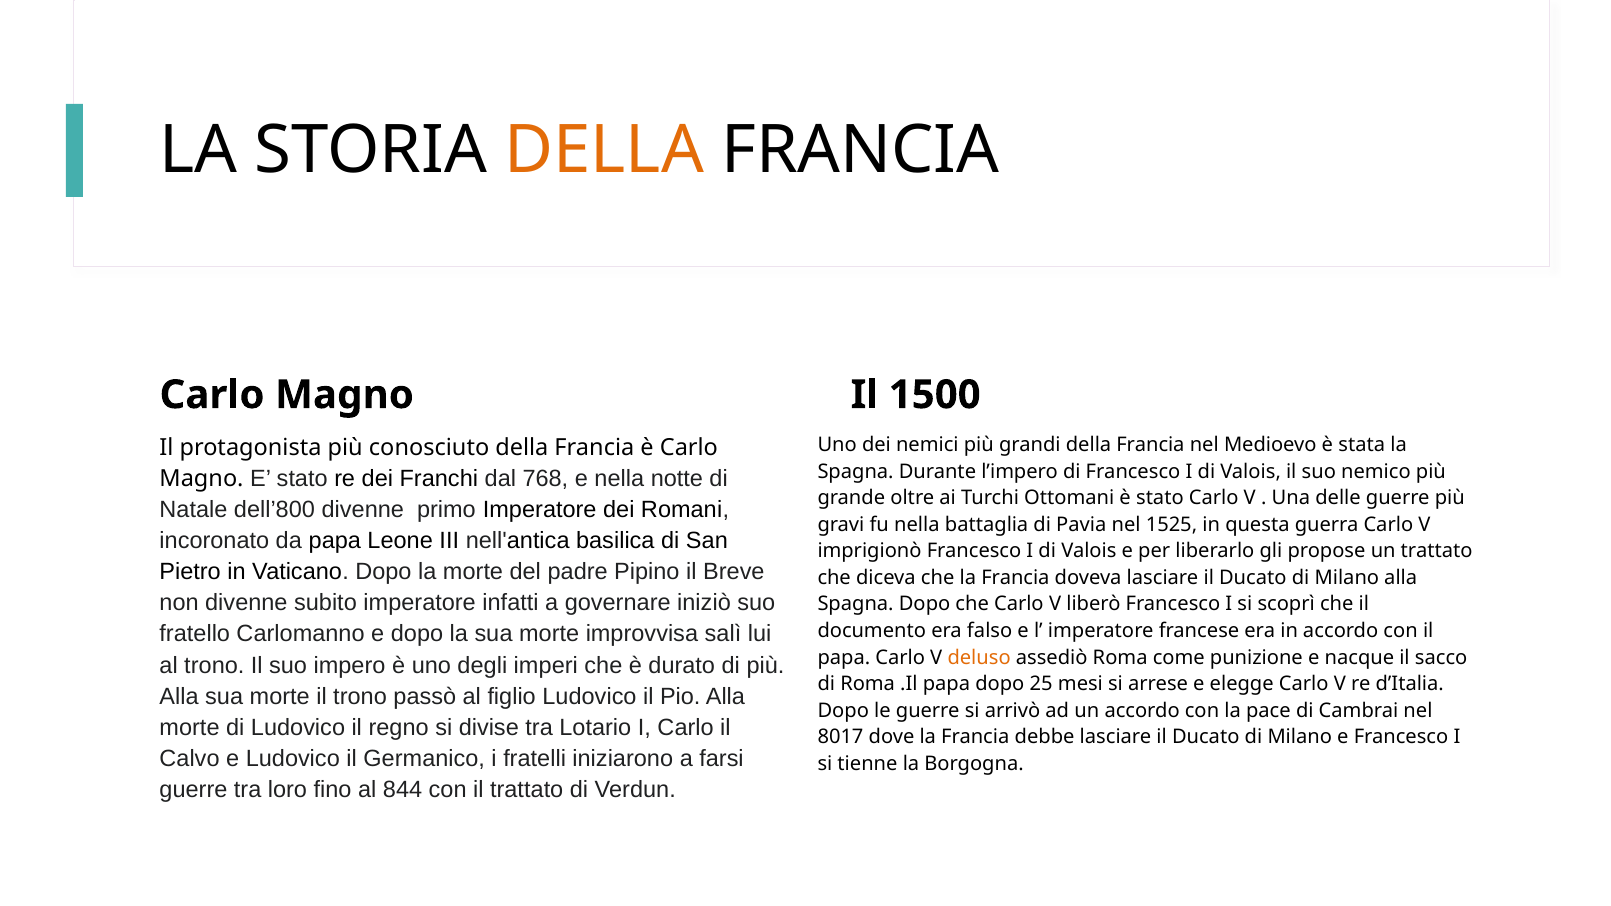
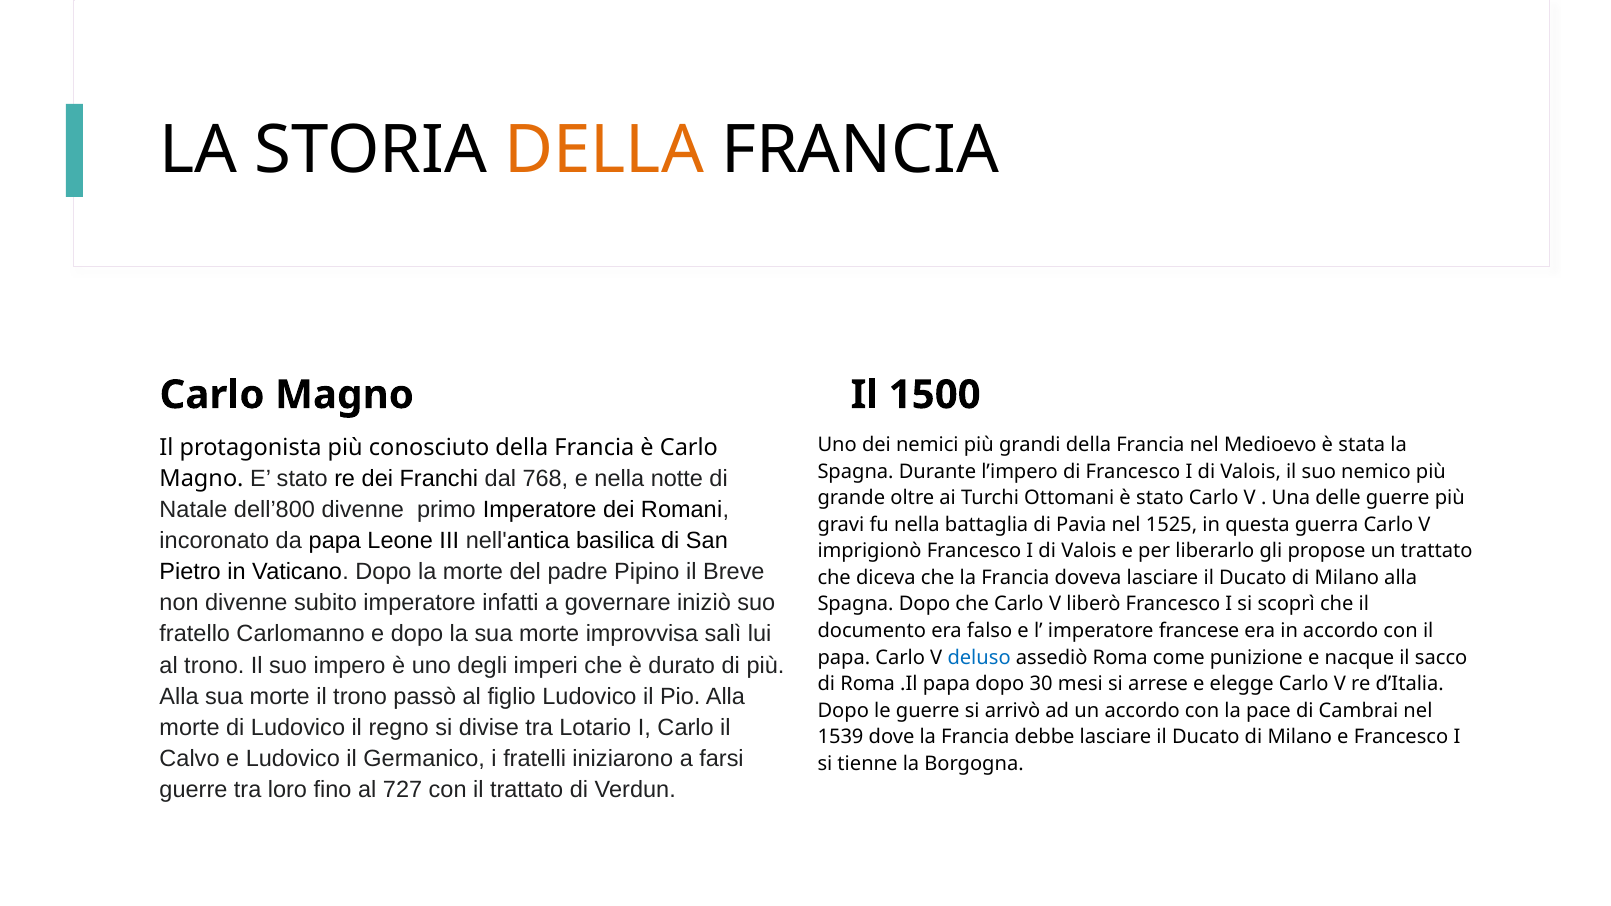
deluso colour: orange -> blue (979, 658)
25: 25 -> 30 (1041, 684)
8017: 8017 -> 1539 (841, 737)
844: 844 -> 727 (403, 790)
